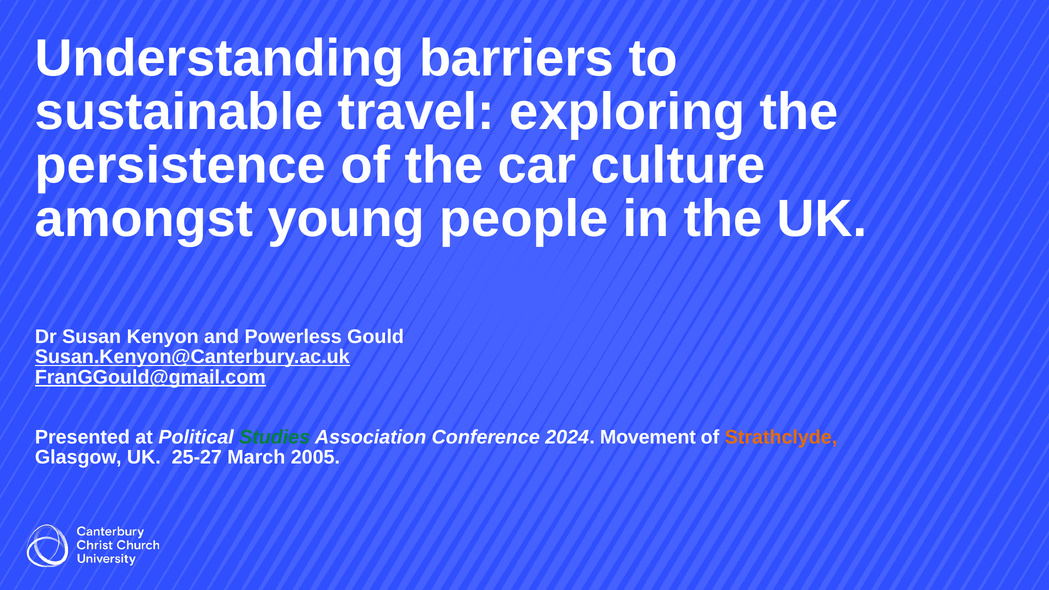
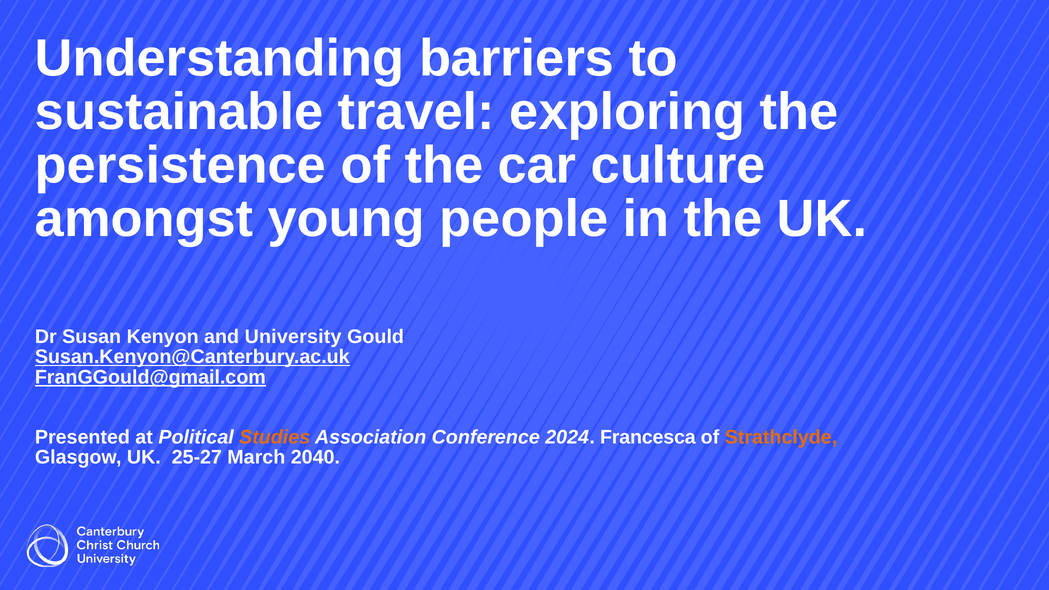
Powerless: Powerless -> University (293, 337)
Studies colour: green -> orange (275, 437)
Movement: Movement -> Francesca (648, 437)
2005: 2005 -> 2040 (315, 457)
